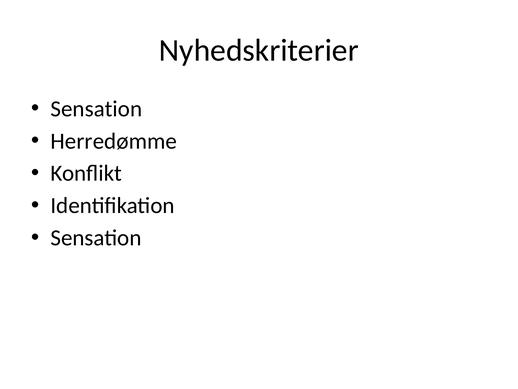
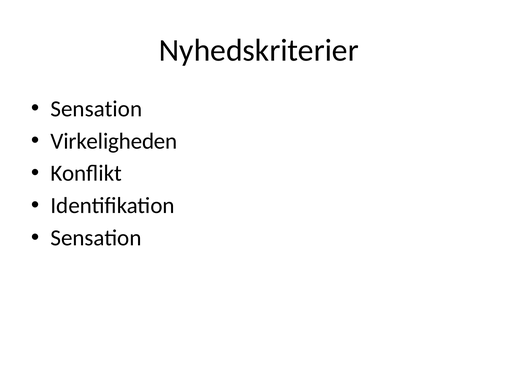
Herredømme: Herredømme -> Virkeligheden (114, 141)
